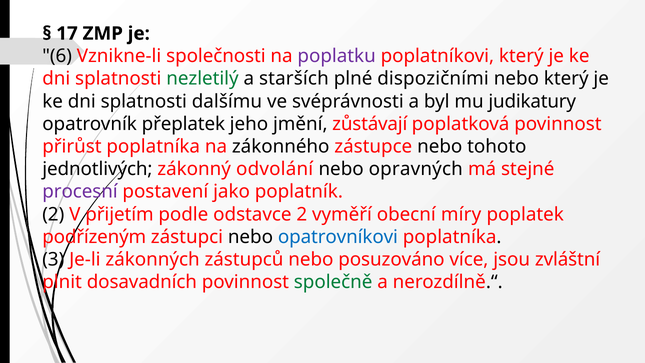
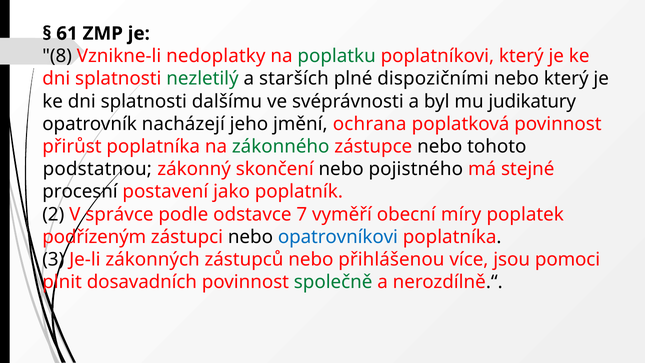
17: 17 -> 61 (67, 33)
6: 6 -> 8 (57, 56)
společnosti: společnosti -> nedoplatky (216, 56)
poplatku colour: purple -> green (337, 56)
přeplatek: přeplatek -> nacházejí (183, 124)
zůstávají: zůstávají -> ochrana (370, 124)
zákonného colour: black -> green (281, 146)
jednotlivých: jednotlivých -> podstatnou (97, 169)
odvolání: odvolání -> skončení (275, 169)
opravných: opravných -> pojistného (416, 169)
procesní colour: purple -> black (80, 192)
přijetím: přijetím -> správce (119, 214)
odstavce 2: 2 -> 7 (302, 214)
posuzováno: posuzováno -> přihlášenou (391, 259)
zvláštní: zvláštní -> pomoci (568, 259)
